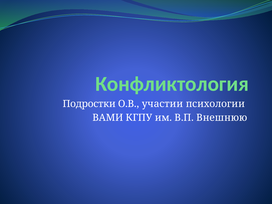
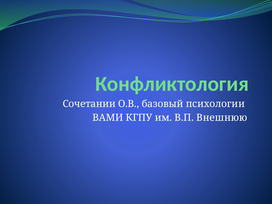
Подростки: Подростки -> Сочетании (89, 104)
участии: участии -> базовый (163, 104)
